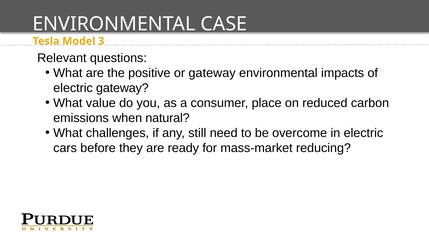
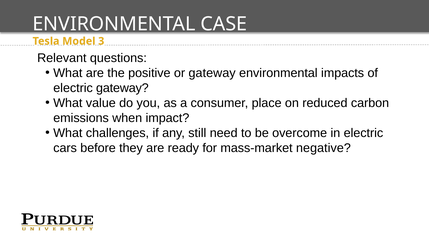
natural: natural -> impact (167, 118)
reducing: reducing -> negative (323, 148)
